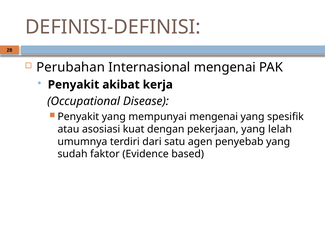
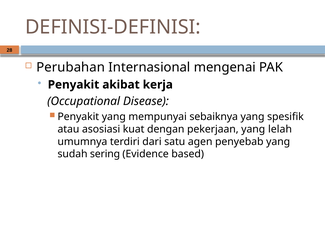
mempunyai mengenai: mengenai -> sebaiknya (214, 117)
faktor: faktor -> sering (105, 154)
